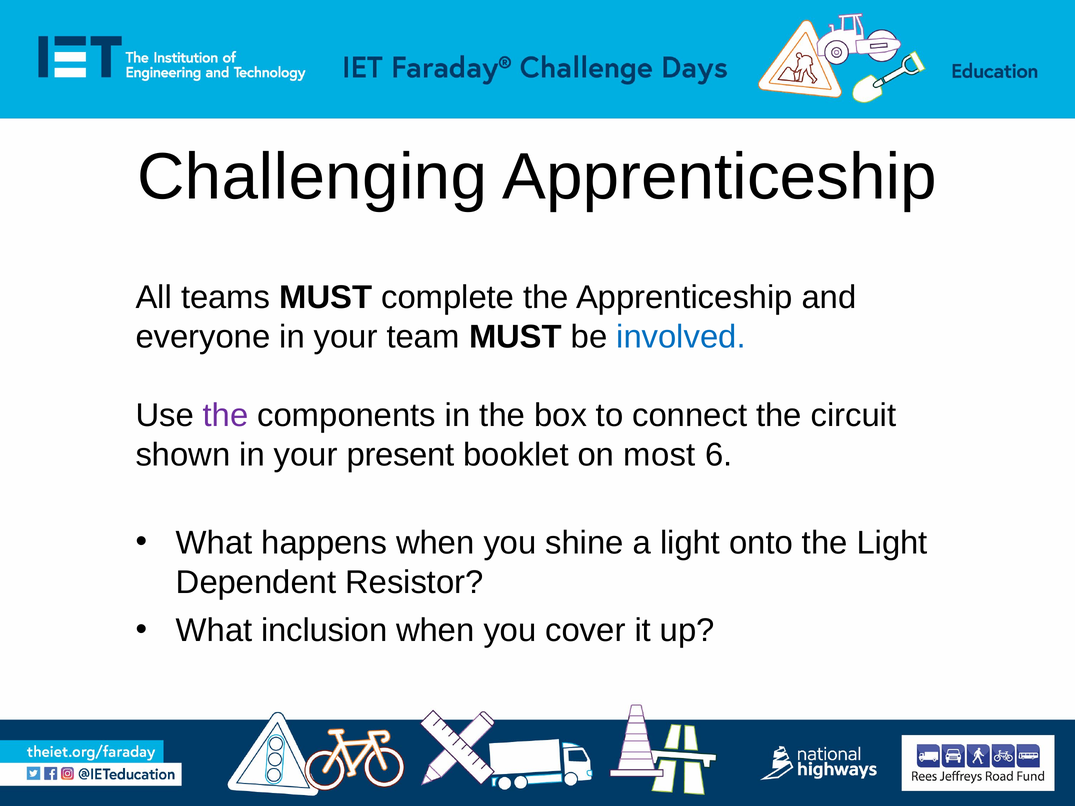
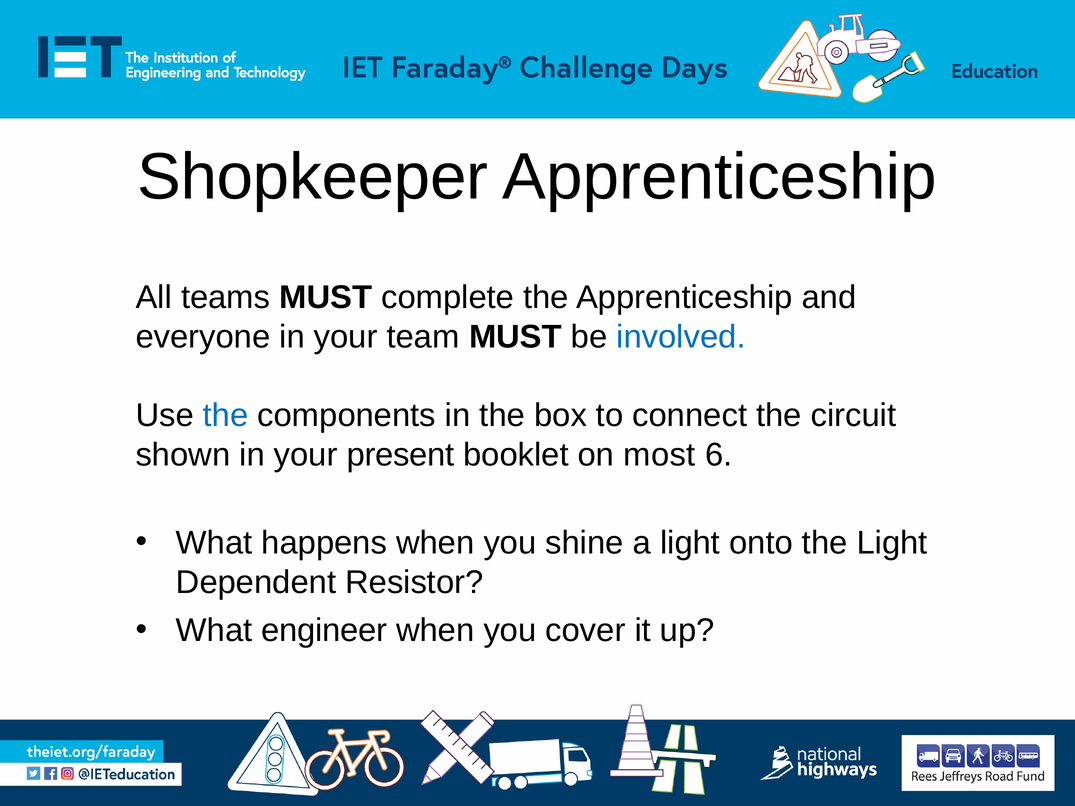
Challenging: Challenging -> Shopkeeper (313, 177)
the colour: purple -> blue (226, 416)
inclusion: inclusion -> engineer (324, 631)
